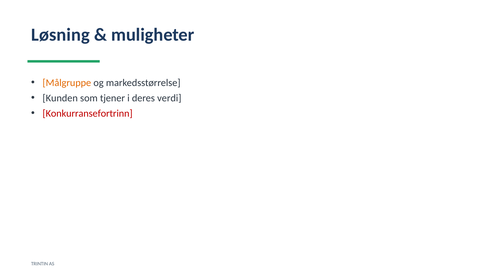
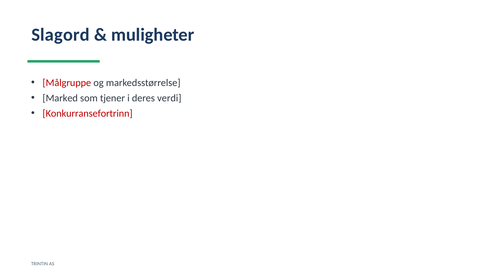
Løsning: Løsning -> Slagord (60, 35)
Målgruppe colour: orange -> red (67, 83)
Kunden: Kunden -> Marked (60, 98)
